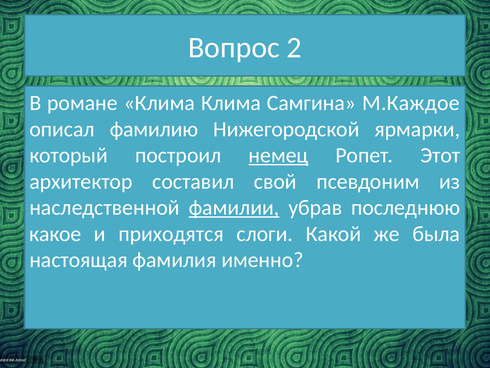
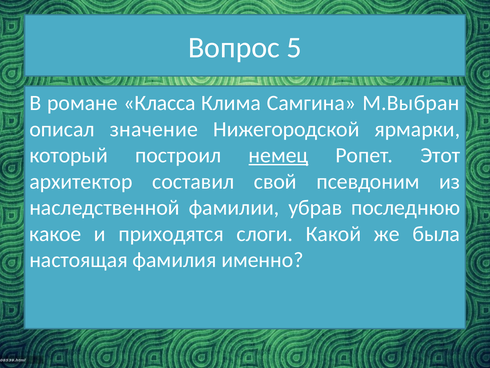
2: 2 -> 5 (294, 47)
романе Клима: Клима -> Класса (159, 103)
М.Каждое: М.Каждое -> М.Выбран (411, 103)
фамилию: фамилию -> значение (154, 129)
фамилии underline: present -> none (234, 207)
